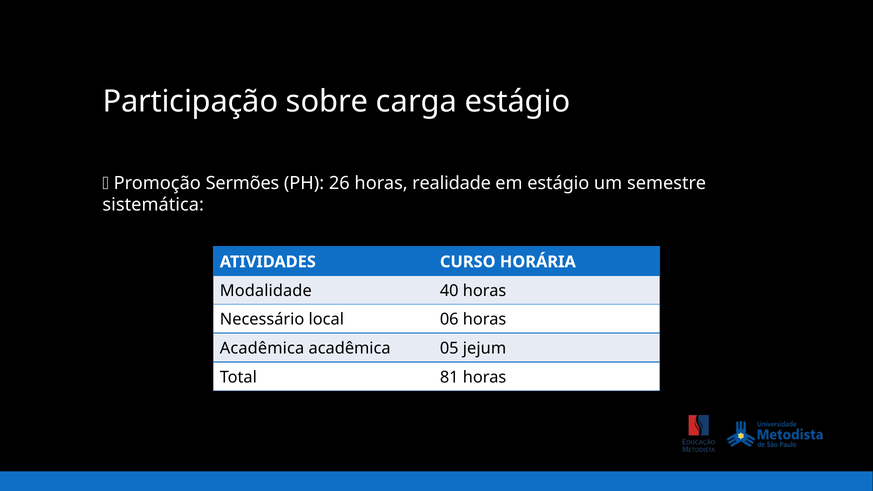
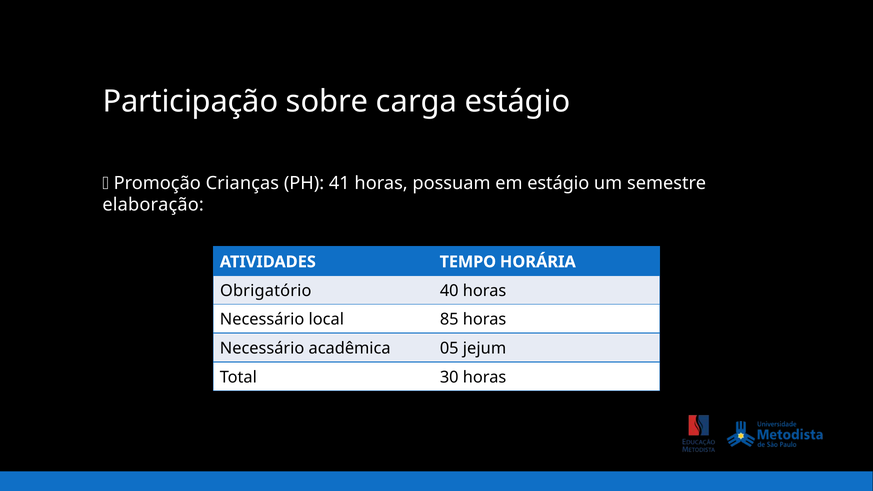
Sermões: Sermões -> Crianças (242, 183)
26: 26 -> 41 (339, 183)
realidade: realidade -> possuam (451, 183)
sistemática: sistemática -> elaboração (153, 205)
CURSO: CURSO -> TEMPO (468, 262)
Modalidade: Modalidade -> Obrigatório (266, 291)
06: 06 -> 85 (449, 320)
Acadêmica: Acadêmica -> Necessário (262, 348)
81: 81 -> 30 (449, 377)
